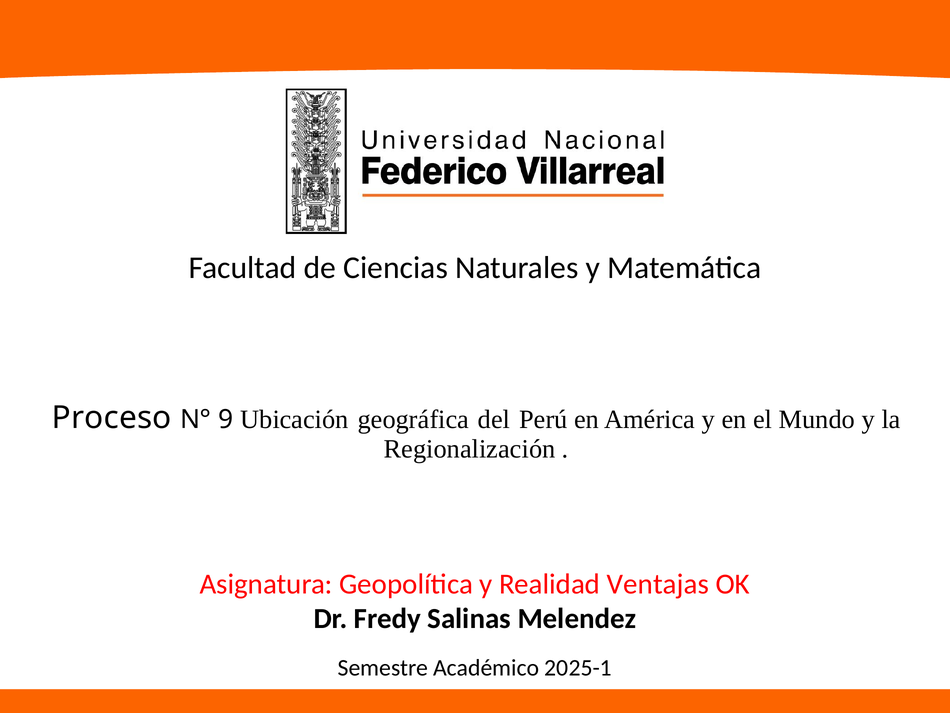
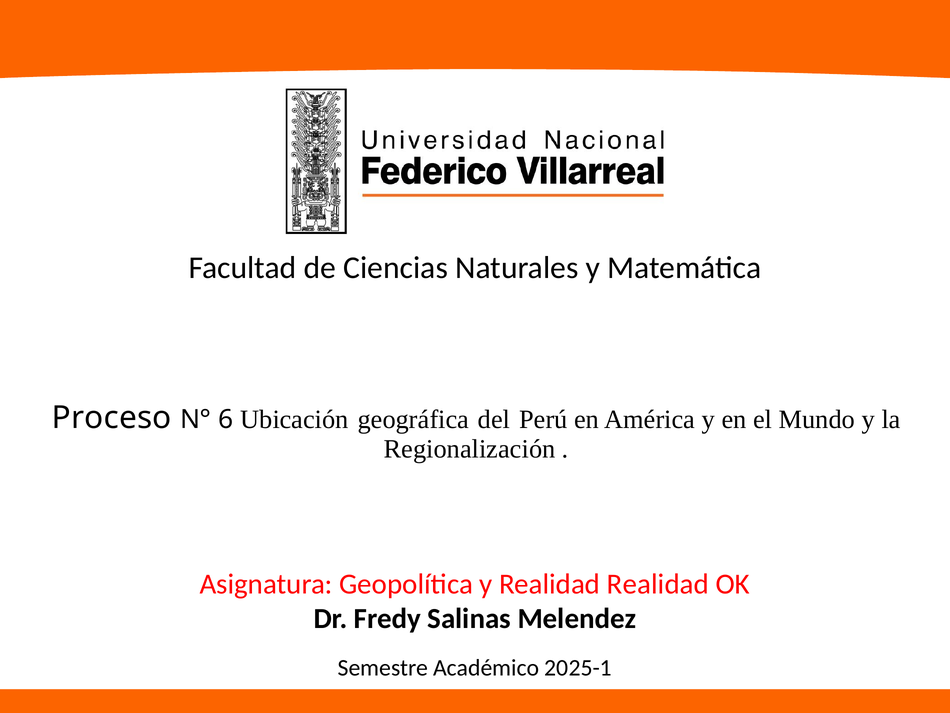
9: 9 -> 6 (226, 419)
Realidad Ventajas: Ventajas -> Realidad (658, 584)
